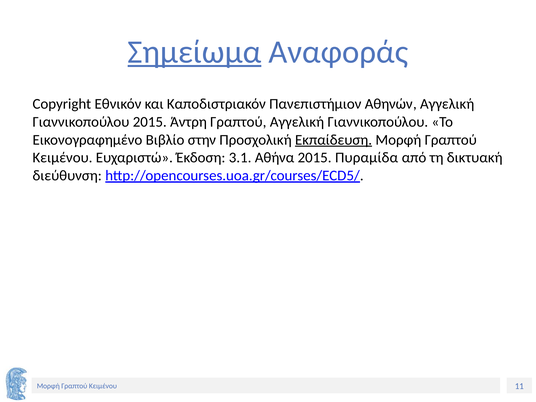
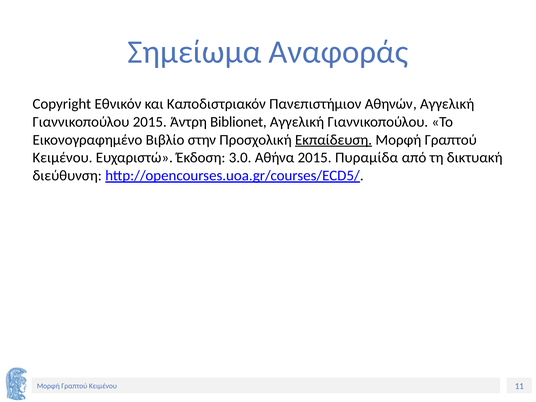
Σημείωμα underline: present -> none (194, 52)
Άντρη Γραπτού: Γραπτού -> Biblionet (238, 122)
3.1: 3.1 -> 3.0 (240, 158)
